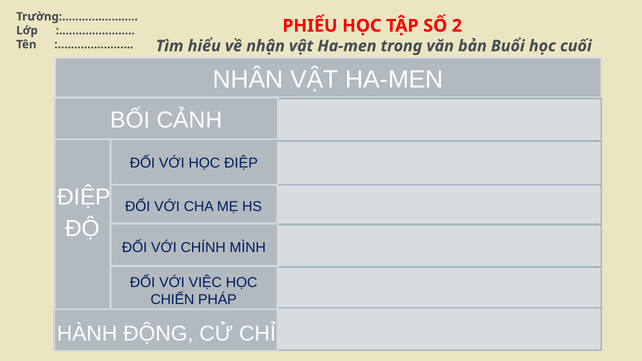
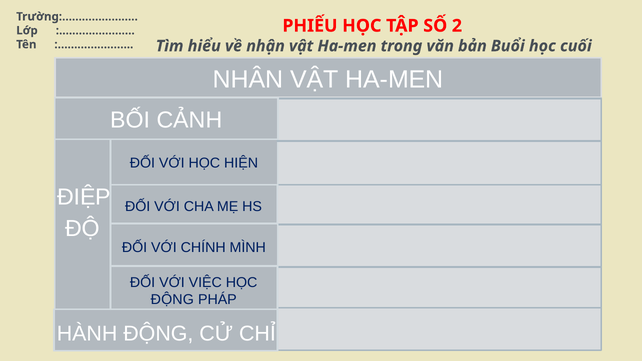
HỌC ĐIỆP: ĐIỆP -> HIỆN (241, 163)
CHIẾN: CHIẾN -> ĐỘNG (172, 300)
